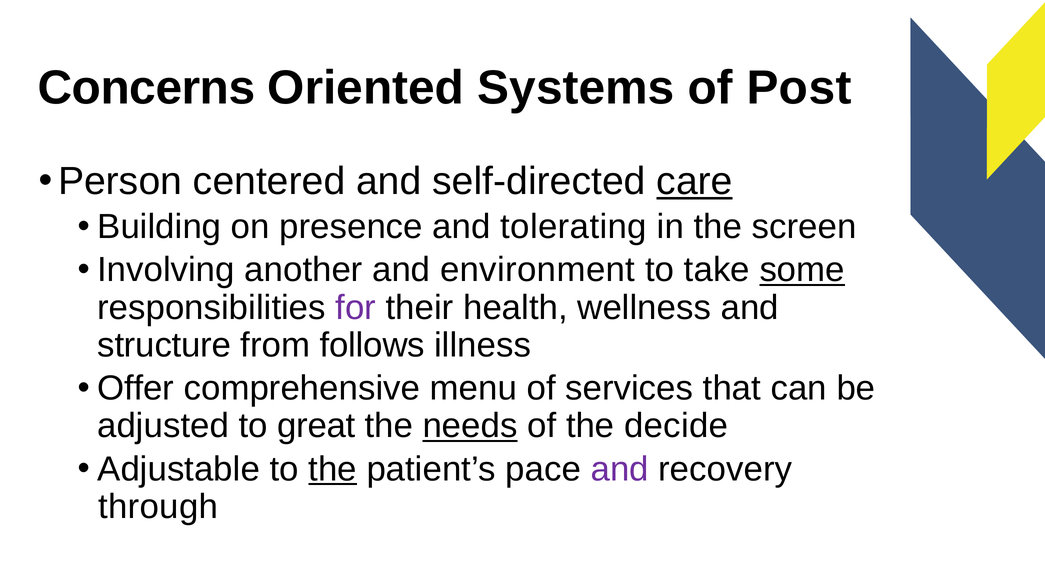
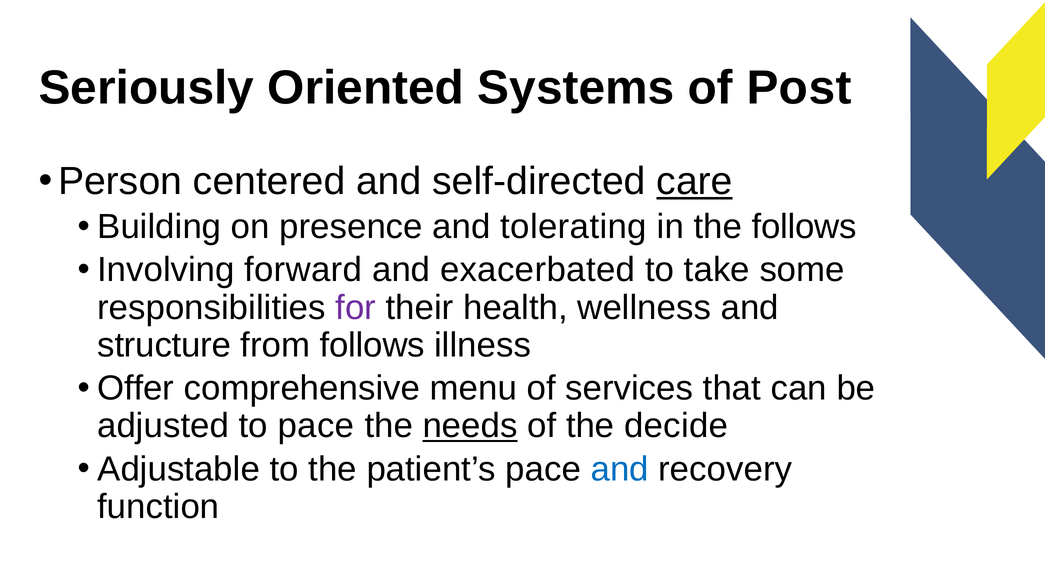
Concerns: Concerns -> Seriously (146, 88)
the screen: screen -> follows (804, 227)
another: another -> forward (303, 270)
environment: environment -> exacerbated (538, 270)
some underline: present -> none (802, 270)
to great: great -> pace (316, 426)
the underline: present -> none (333, 469)
and colour: purple -> blue (620, 469)
through: through -> function (158, 507)
